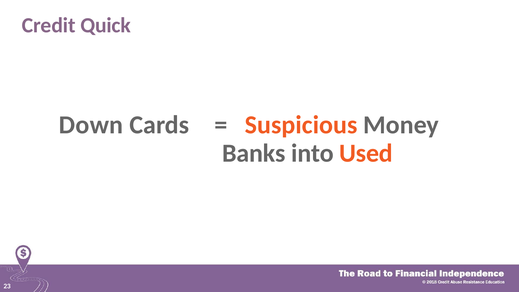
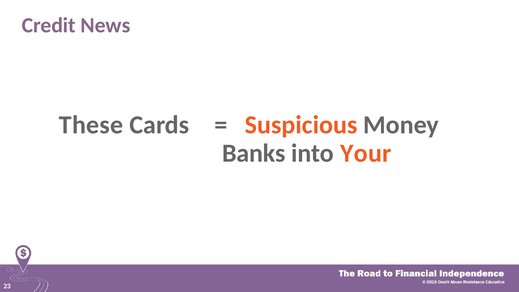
Quick: Quick -> News (105, 25)
Down: Down -> These (91, 125)
Used: Used -> Your (366, 153)
